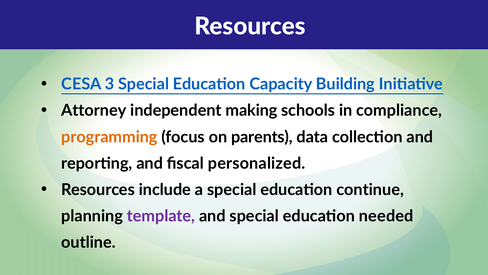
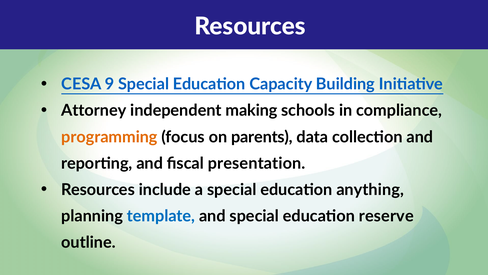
3: 3 -> 9 (109, 84)
personalized: personalized -> presentation (257, 163)
continue: continue -> anything (370, 189)
template colour: purple -> blue (161, 216)
needed: needed -> reserve (386, 216)
